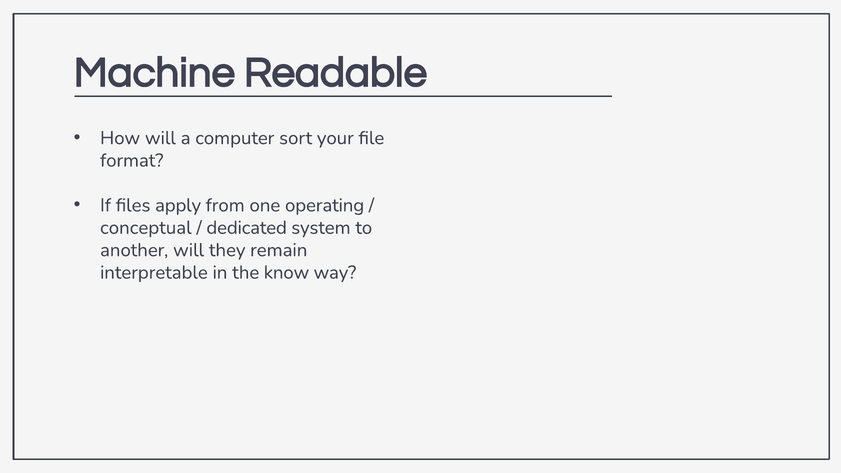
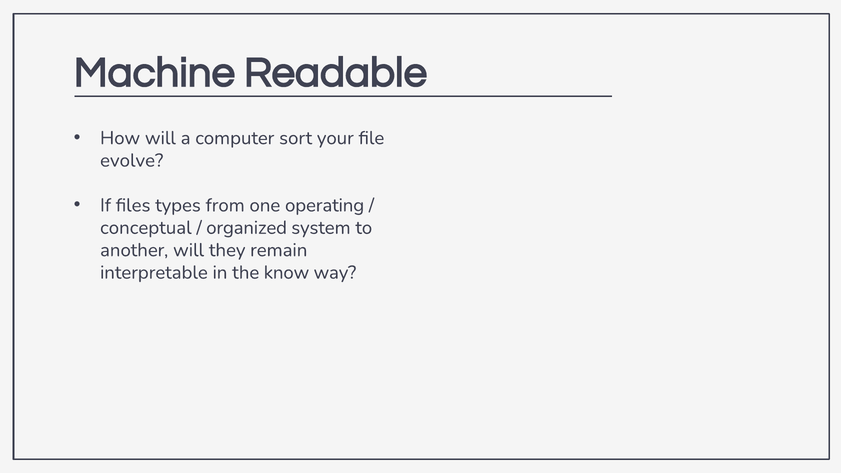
format: format -> evolve (132, 160)
apply: apply -> types (178, 205)
dedicated: dedicated -> organized (247, 228)
